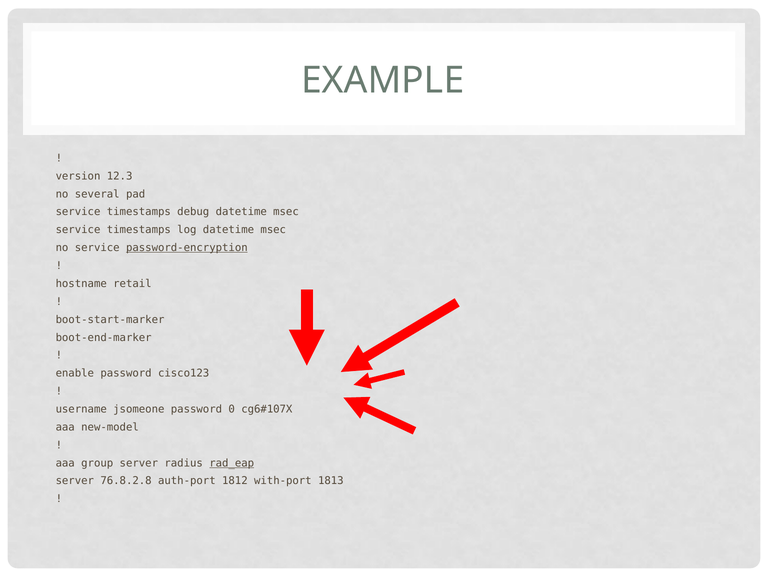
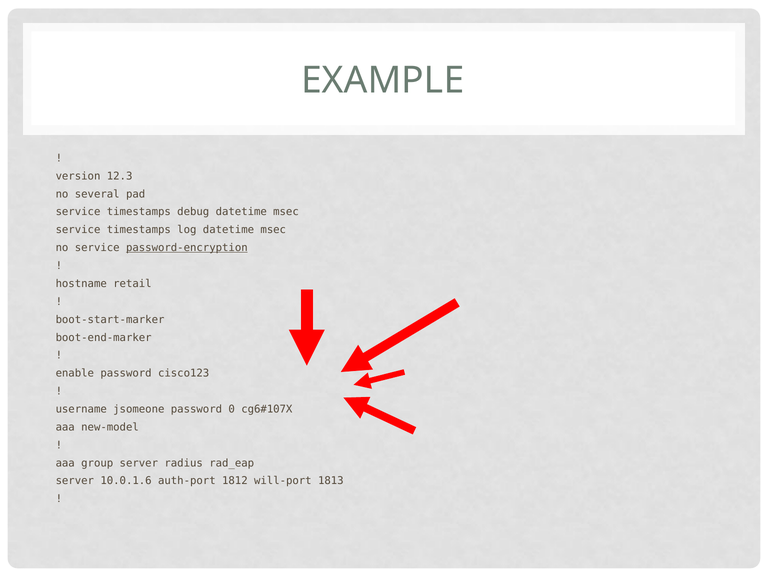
rad_eap underline: present -> none (232, 463)
76.8.2.8: 76.8.2.8 -> 10.0.1.6 (126, 481)
with-port: with-port -> will-port (283, 481)
